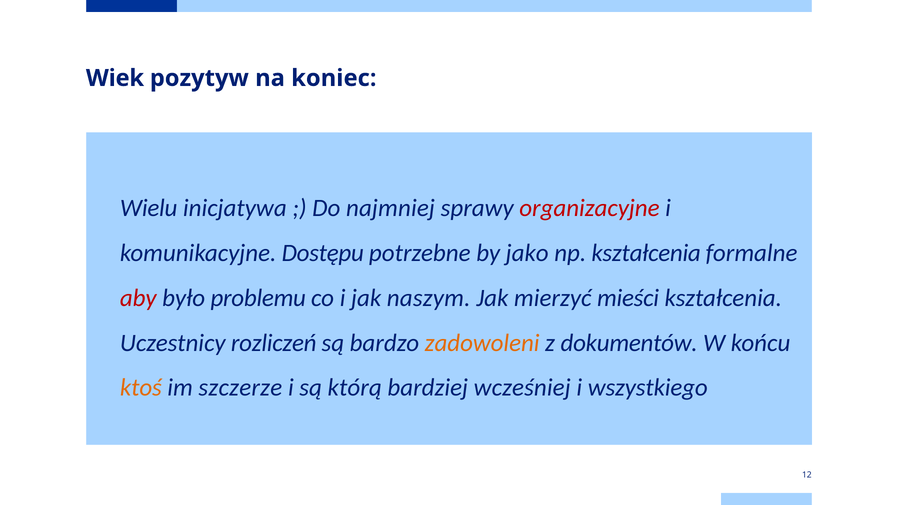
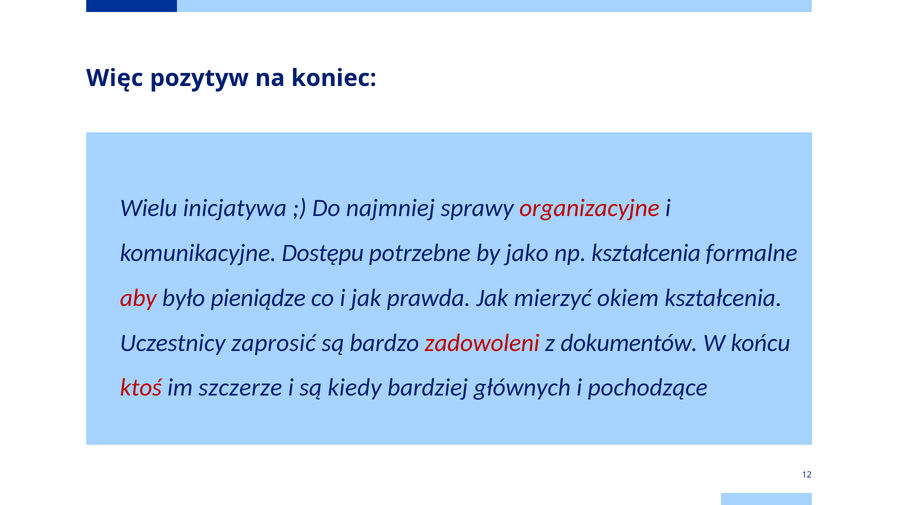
Wiek: Wiek -> Więc (115, 78)
problemu: problemu -> pieniądze (258, 298)
naszym: naszym -> prawda (429, 298)
mieści: mieści -> okiem (628, 298)
rozliczeń: rozliczeń -> zaprosić (274, 343)
zadowoleni colour: orange -> red (482, 343)
ktoś colour: orange -> red (141, 388)
którą: którą -> kiedy (355, 388)
wcześniej: wcześniej -> głównych (522, 388)
wszystkiego: wszystkiego -> pochodzące (648, 388)
